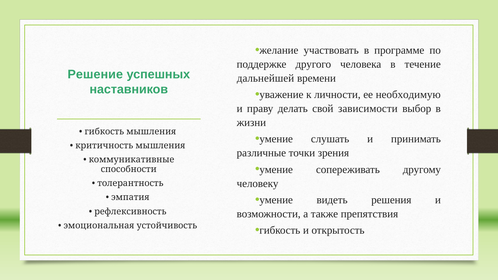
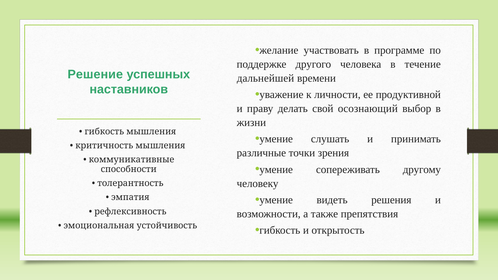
необходимую: необходимую -> продуктивной (408, 95)
зависимости: зависимости -> осознающий (368, 109)
